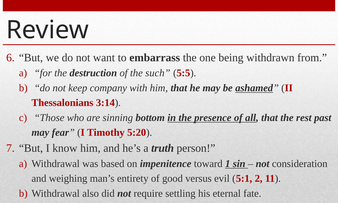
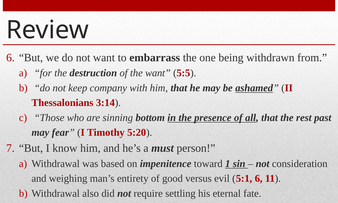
the such: such -> want (158, 73)
truth: truth -> must (163, 148)
5:1 2: 2 -> 6 (259, 178)
